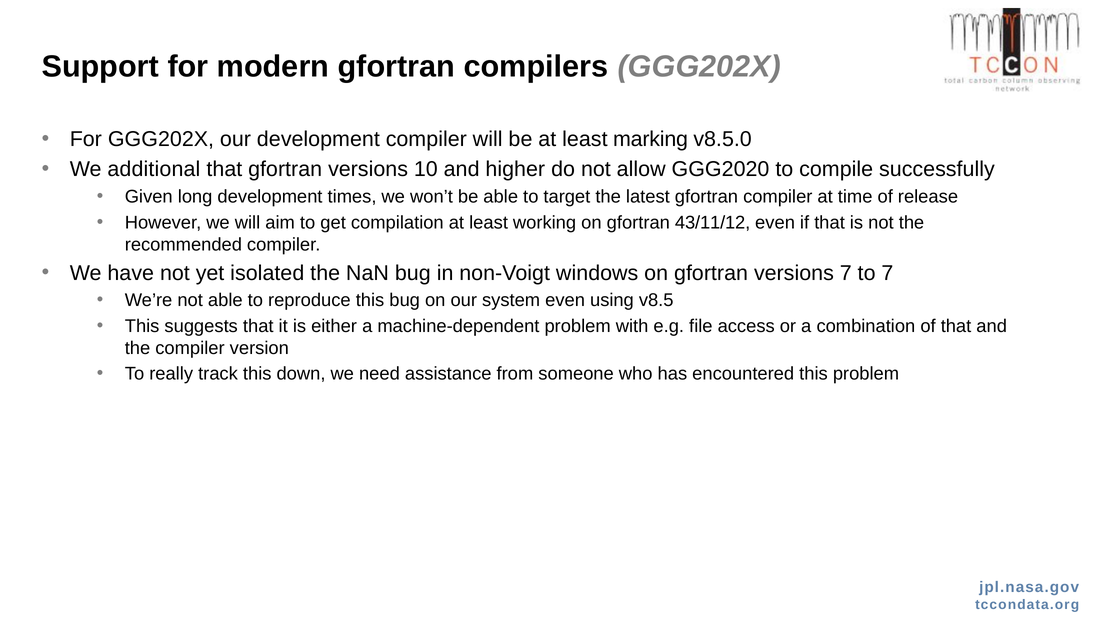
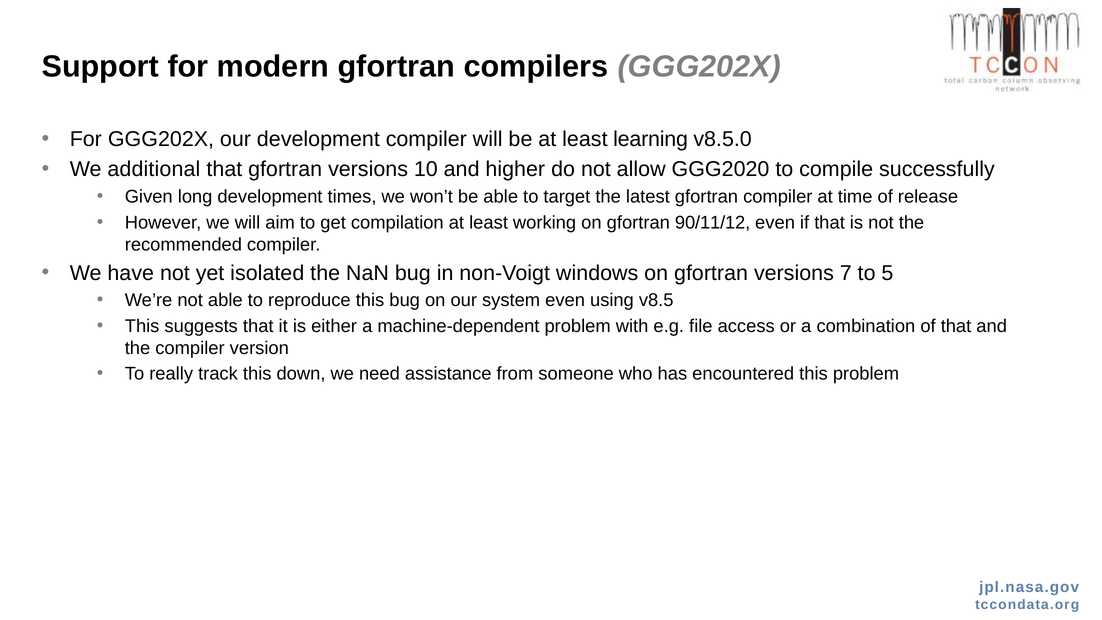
marking: marking -> learning (651, 139)
43/11/12: 43/11/12 -> 90/11/12 (713, 222)
to 7: 7 -> 5 (887, 273)
